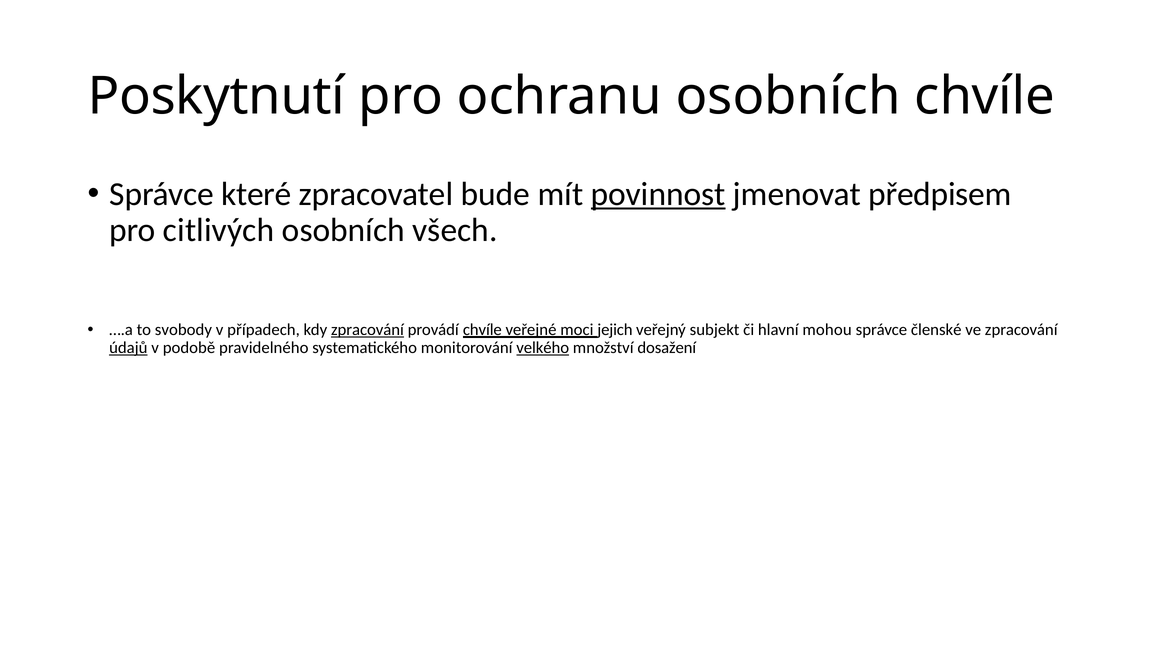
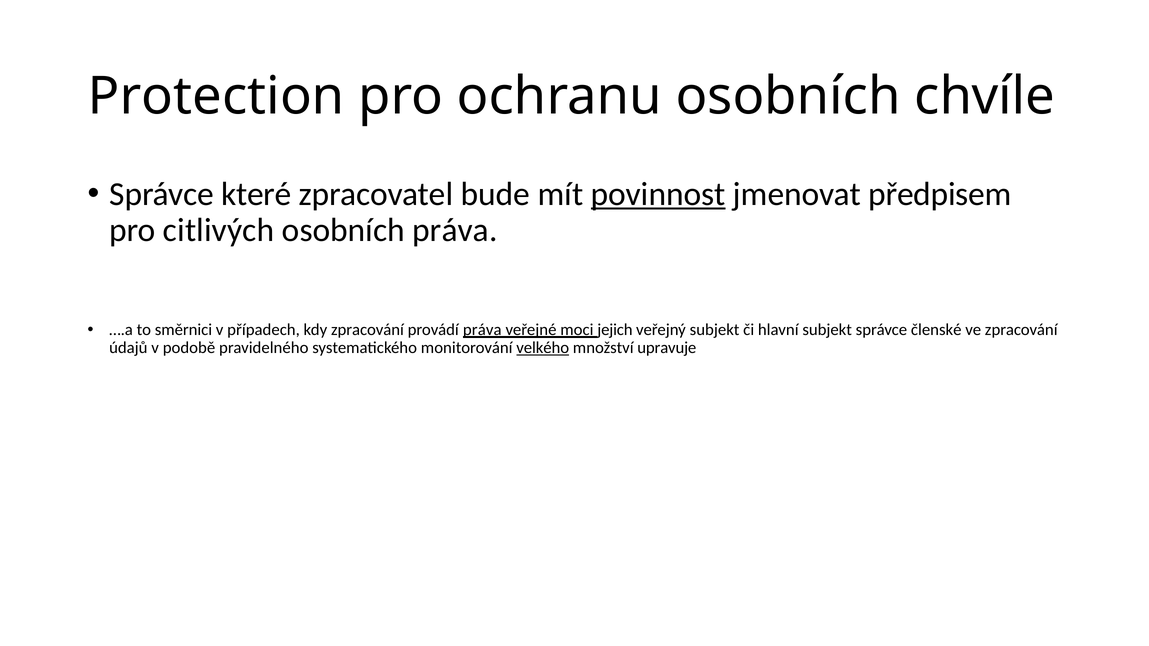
Poskytnutí: Poskytnutí -> Protection (216, 97)
osobních všech: všech -> práva (455, 230)
svobody: svobody -> směrnici (183, 330)
zpracování underline: present -> none (367, 330)
provádí chvíle: chvíle -> práva (482, 330)
hlavní mohou: mohou -> subjekt (827, 330)
údajů underline: present -> none (128, 348)
dosažení: dosažení -> upravuje (667, 348)
